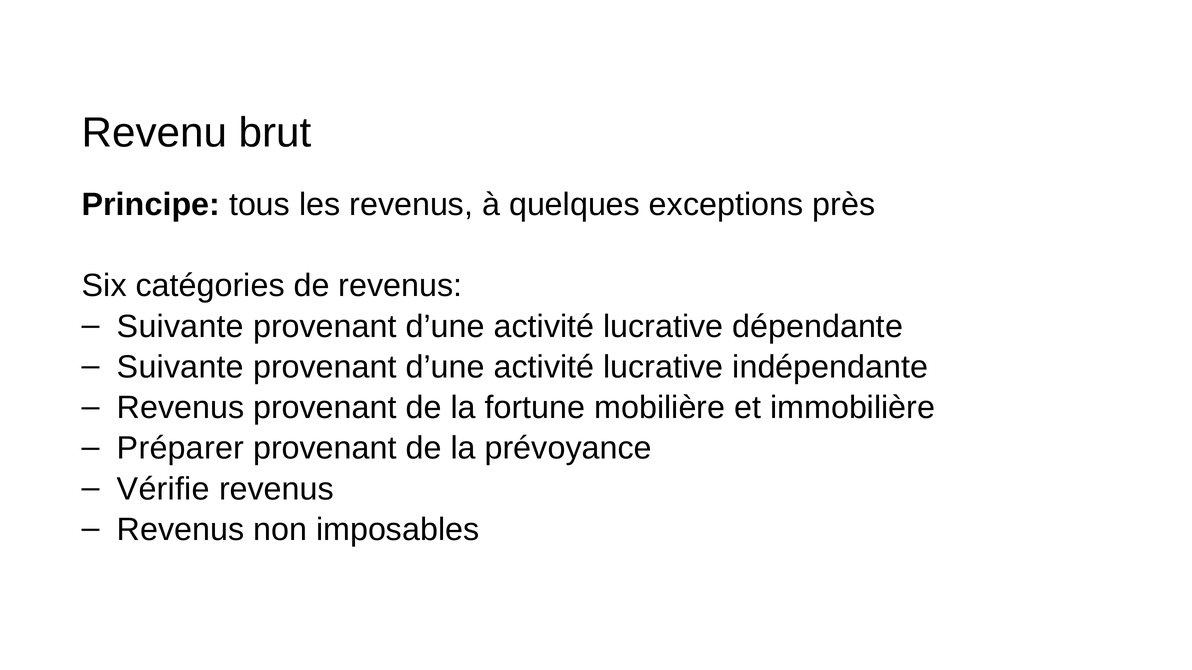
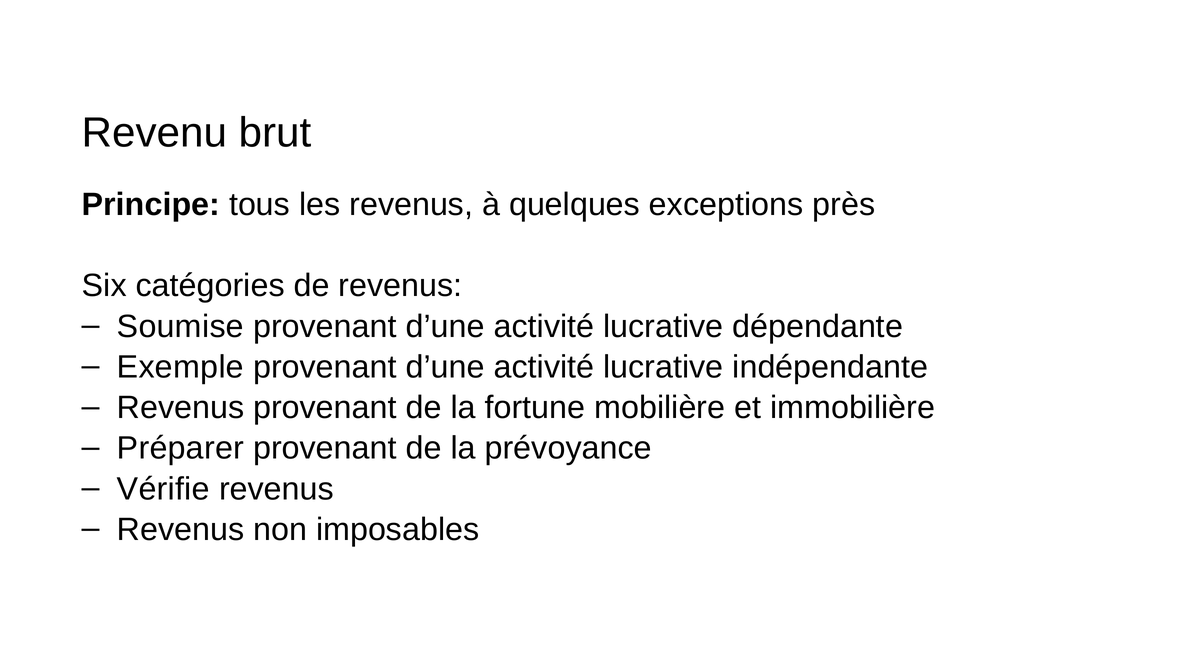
Suivante: Suivante -> Soumise (180, 327)
Suivante: Suivante -> Exemple (180, 367)
